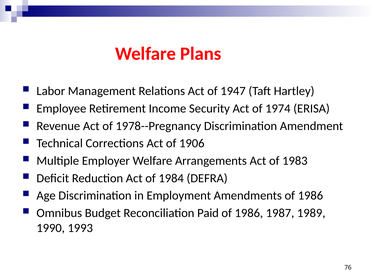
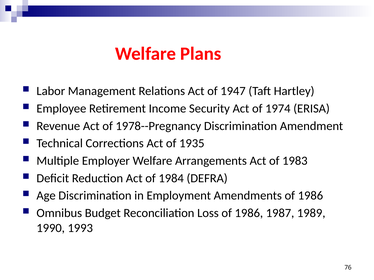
1906: 1906 -> 1935 (192, 144)
Paid: Paid -> Loss (208, 213)
